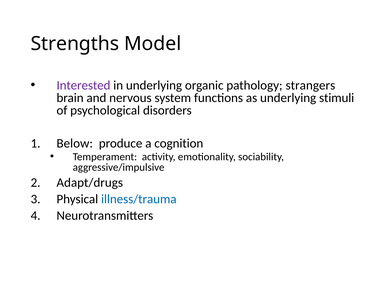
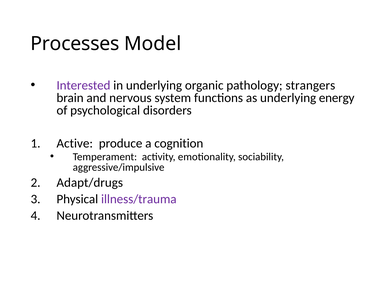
Strengths: Strengths -> Processes (75, 44)
stimuli: stimuli -> energy (337, 98)
Below: Below -> Active (75, 143)
illness/trauma colour: blue -> purple (139, 199)
